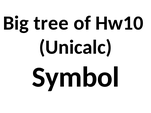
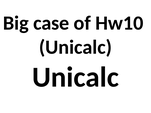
tree: tree -> case (51, 23)
Symbol: Symbol -> Unicalc (75, 77)
